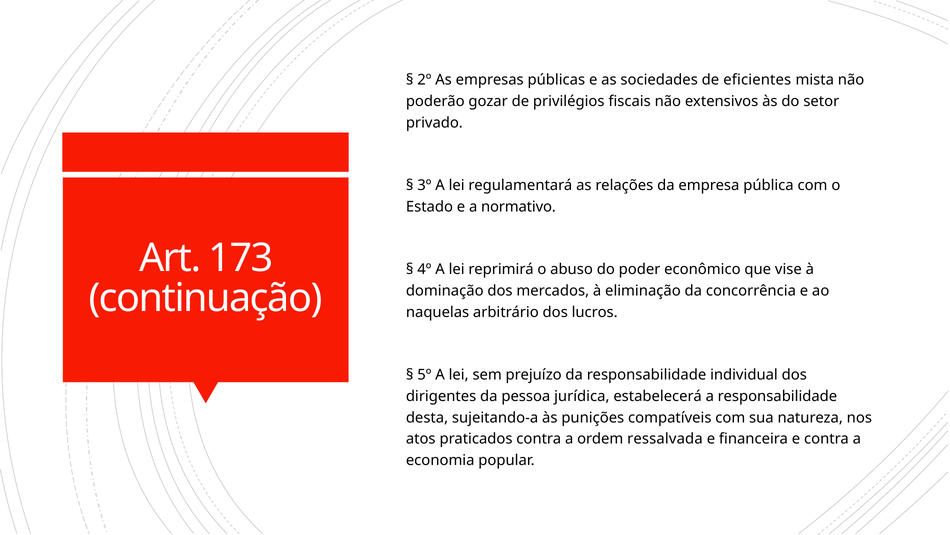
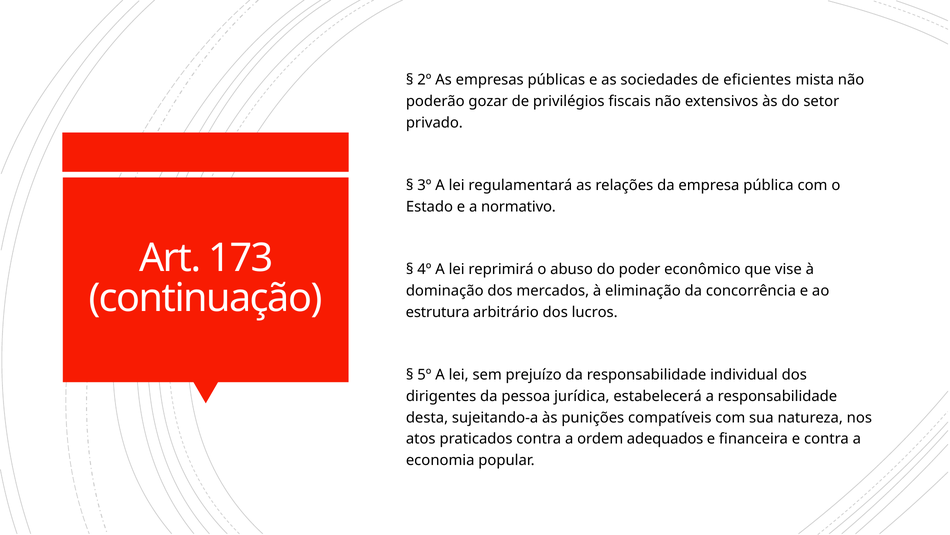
naquelas: naquelas -> estrutura (438, 312)
ressalvada: ressalvada -> adequados (665, 439)
